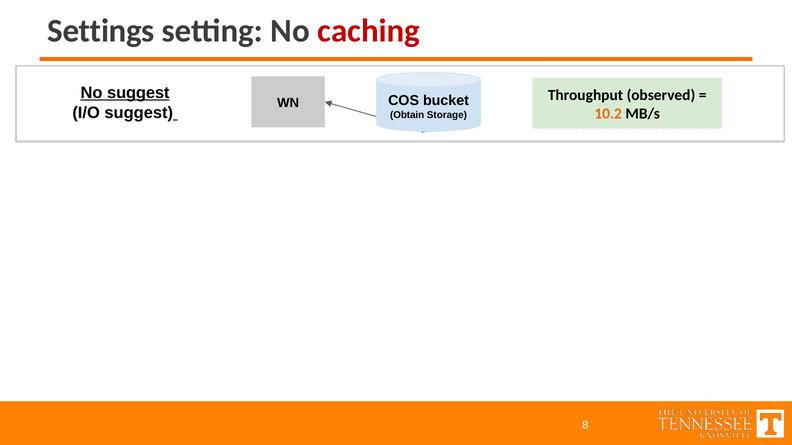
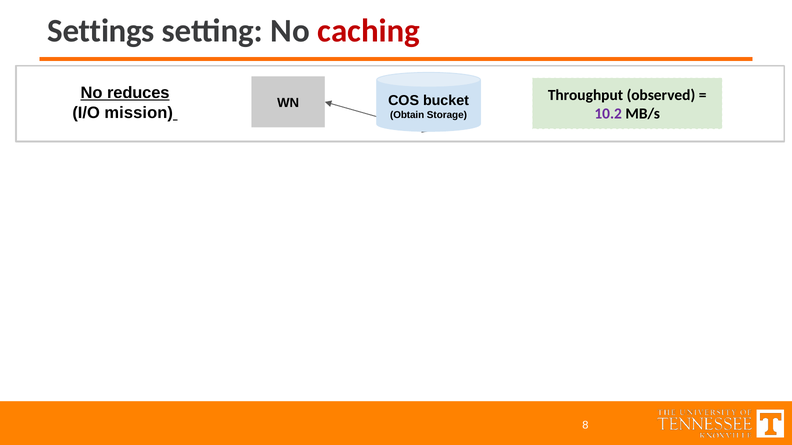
No suggest: suggest -> reduces (138, 93)
I/O suggest: suggest -> mission (139, 113)
10.2 colour: orange -> purple (608, 114)
